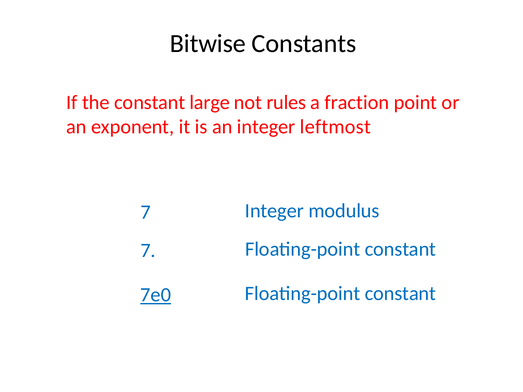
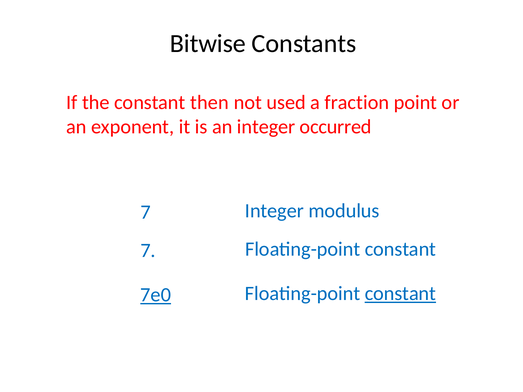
large: large -> then (209, 102)
rules: rules -> used (286, 102)
leftmost: leftmost -> occurred (336, 127)
constant underline: none -> present (400, 294)
